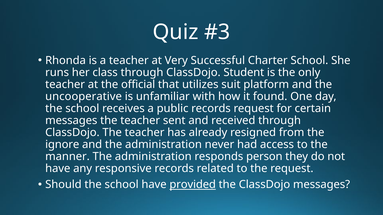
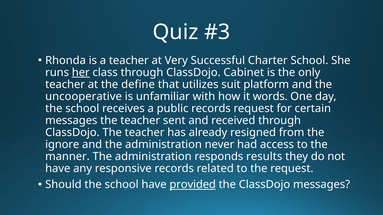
her underline: none -> present (81, 73)
Student: Student -> Cabinet (244, 73)
official: official -> define (138, 85)
found: found -> words (270, 97)
person: person -> results (264, 157)
